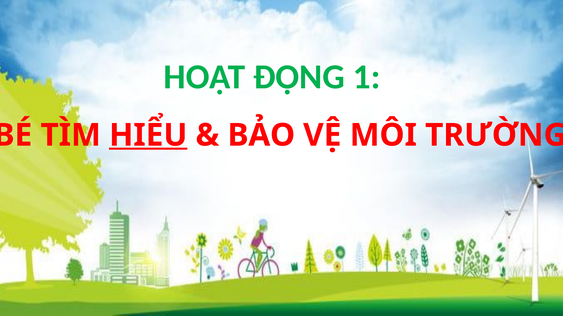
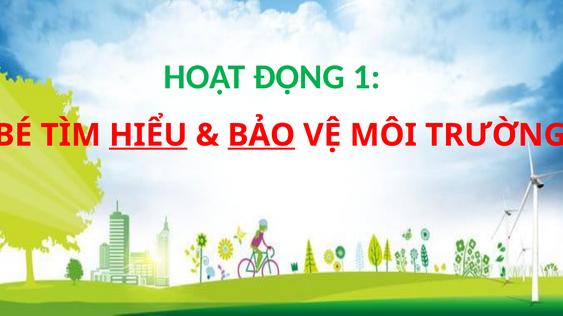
BẢO underline: none -> present (261, 135)
